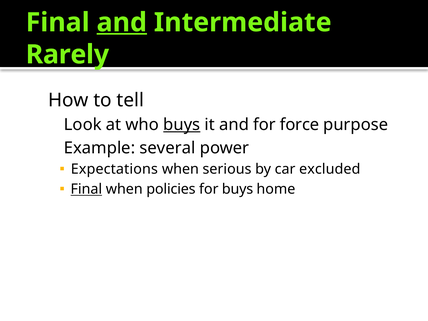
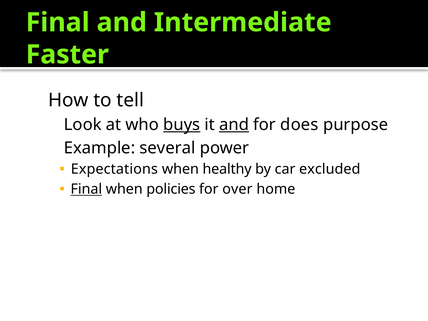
and underline: present -> none (122, 22)
Rarely: Rarely -> Faster (67, 55)
and underline: none -> present (234, 125)
force: force -> does (299, 125)
serious: serious -> healthy (227, 169)
for buys: buys -> over (237, 189)
